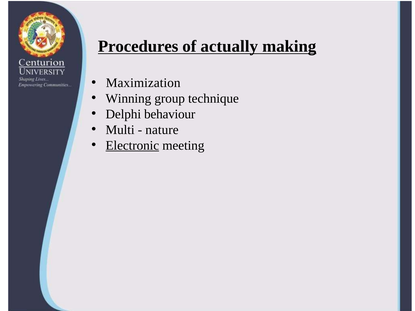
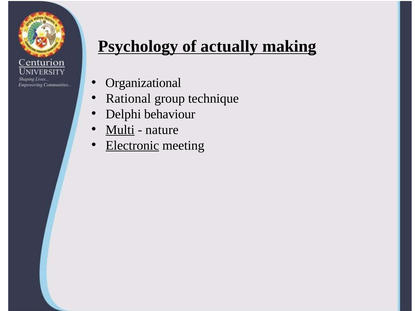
Procedures: Procedures -> Psychology (138, 46)
Maximization: Maximization -> Organizational (143, 83)
Winning: Winning -> Rational (128, 98)
Multi underline: none -> present (120, 130)
